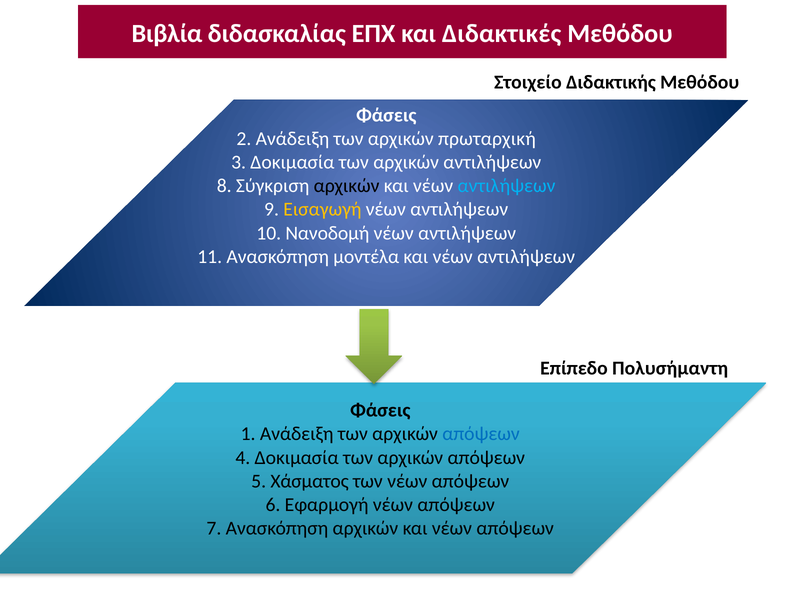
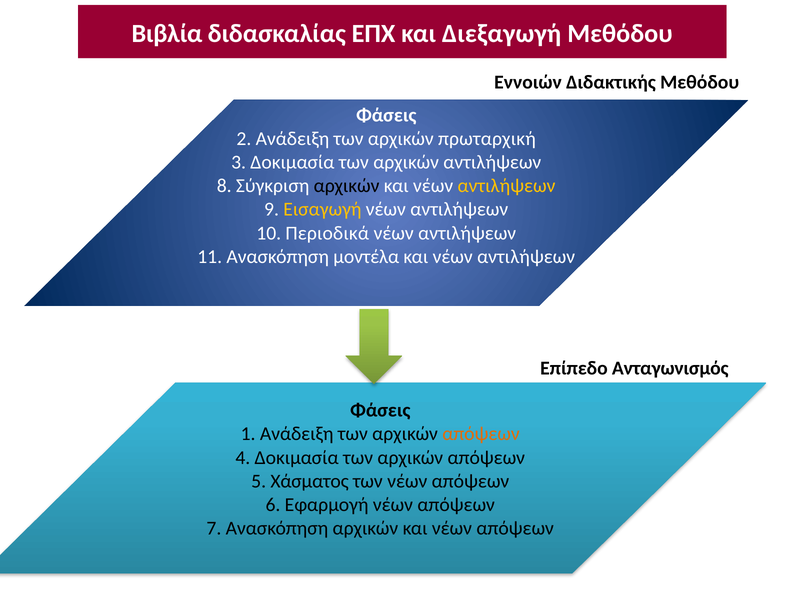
Διδακτικές: Διδακτικές -> Διεξαγωγή (502, 33)
Στοιχείο: Στοιχείο -> Εννοιών (528, 82)
αντιλήψεων colour: light blue -> yellow (507, 186)
Νανοδομή: Νανοδομή -> Περιοδικά (327, 233)
Πολυσήμαντη: Πολυσήμαντη -> Ανταγωνισμός (670, 368)
απόψεων colour: blue -> orange (481, 434)
